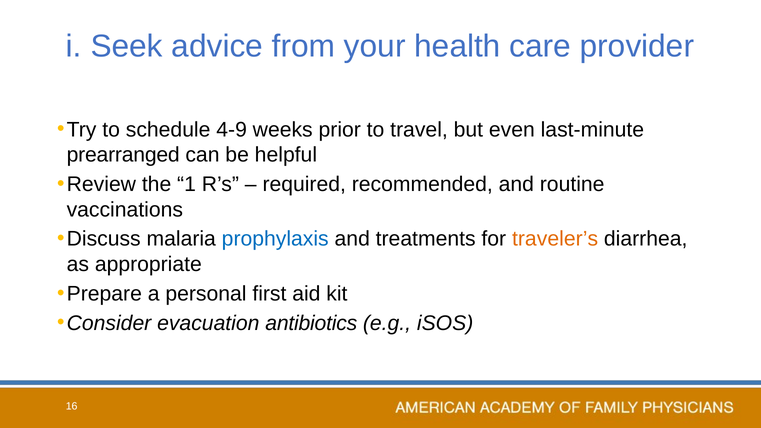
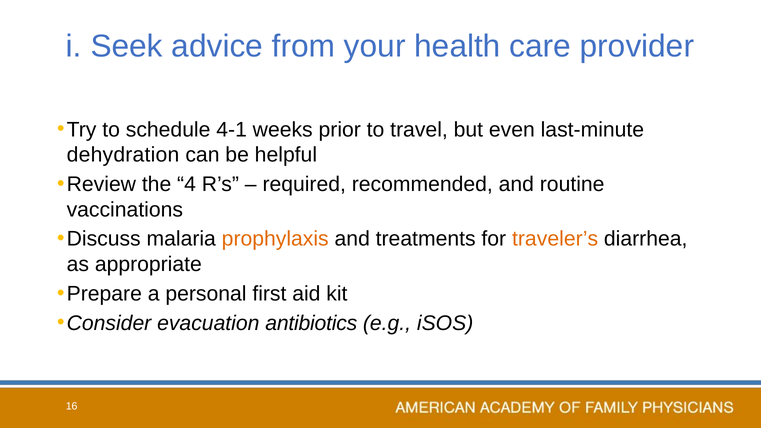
4-9: 4-9 -> 4-1 (232, 130)
prearranged: prearranged -> dehydration (123, 155)
1: 1 -> 4 (186, 184)
prophylaxis colour: blue -> orange (275, 239)
